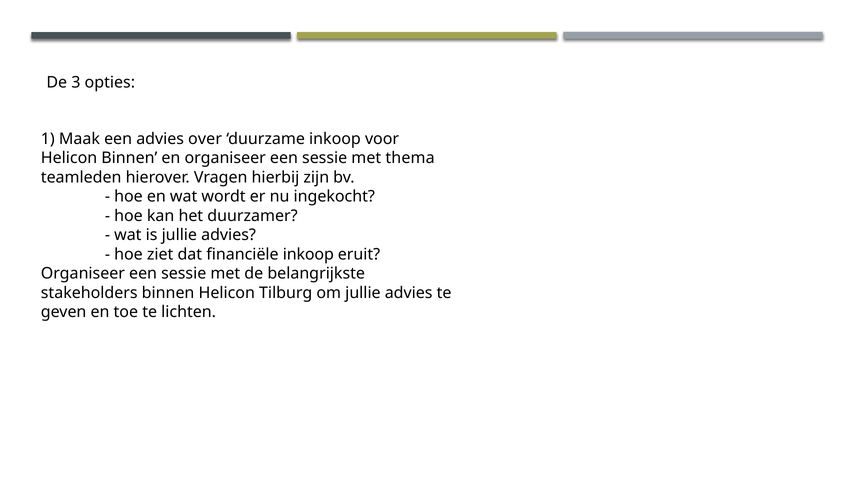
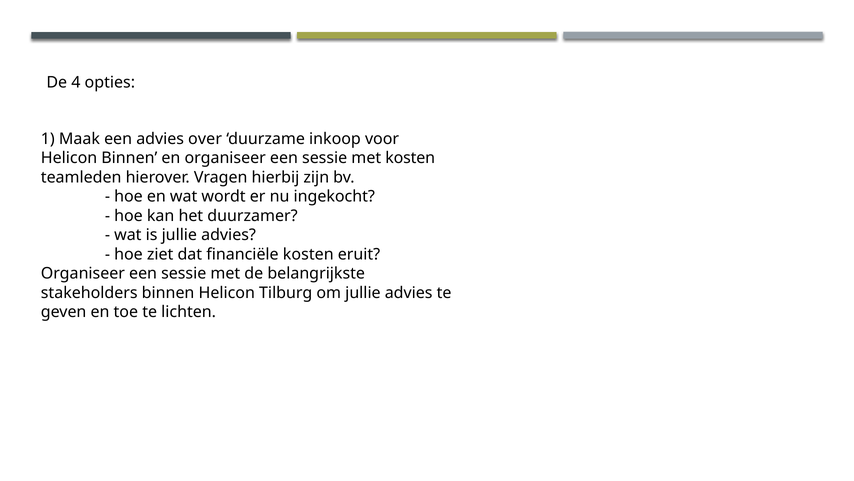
3: 3 -> 4 (76, 83)
met thema: thema -> kosten (410, 158)
financiële inkoop: inkoop -> kosten (308, 254)
